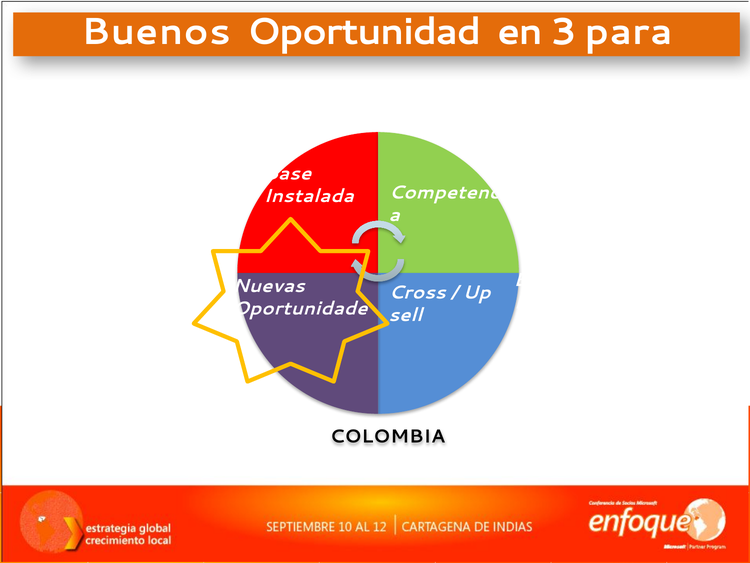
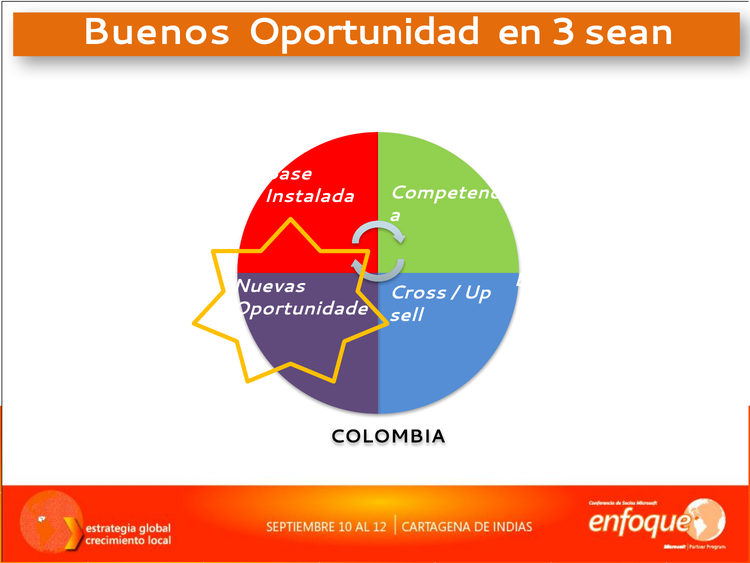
para: para -> sean (629, 32)
